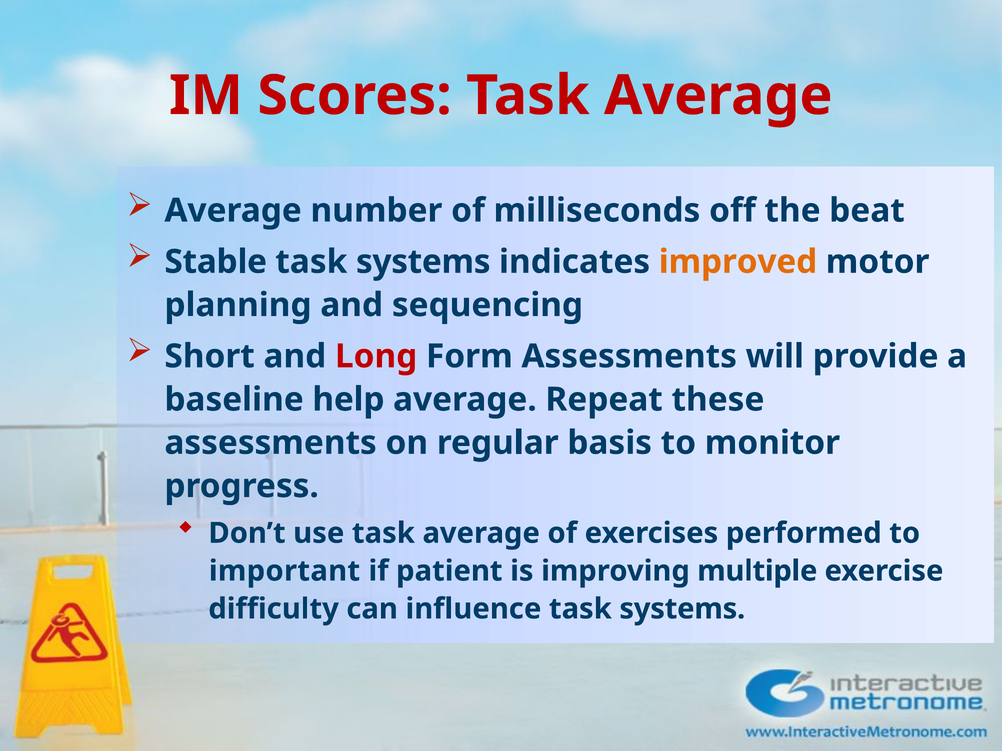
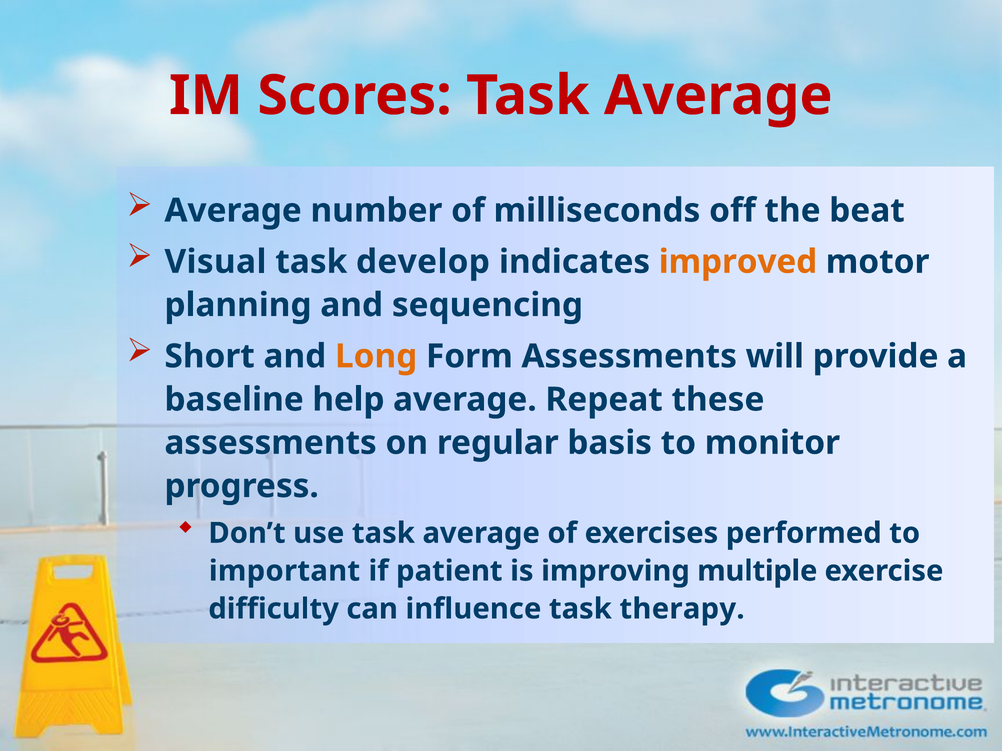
Stable: Stable -> Visual (215, 262)
systems: systems -> develop (423, 262)
Long colour: red -> orange (376, 357)
influence task systems: systems -> therapy (682, 609)
